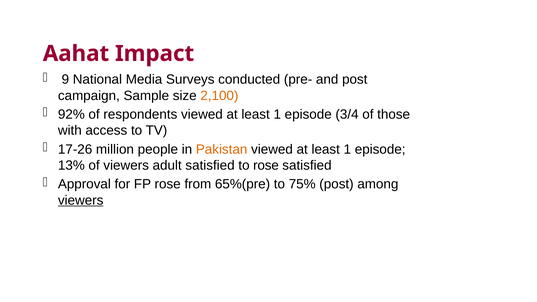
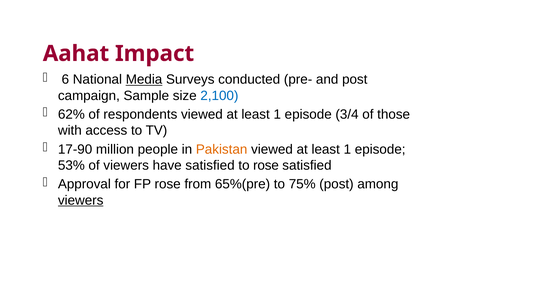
9: 9 -> 6 (65, 80)
Media underline: none -> present (144, 80)
2,100 colour: orange -> blue (219, 96)
92%: 92% -> 62% (71, 114)
17-26: 17-26 -> 17-90 (75, 149)
13%: 13% -> 53% (71, 165)
adult: adult -> have (167, 165)
